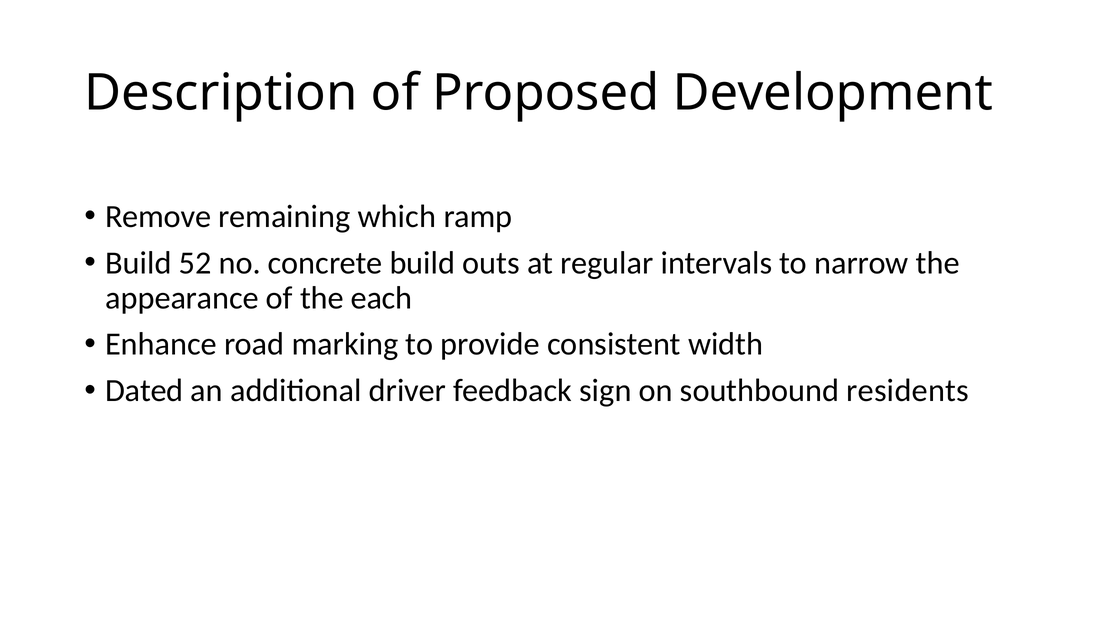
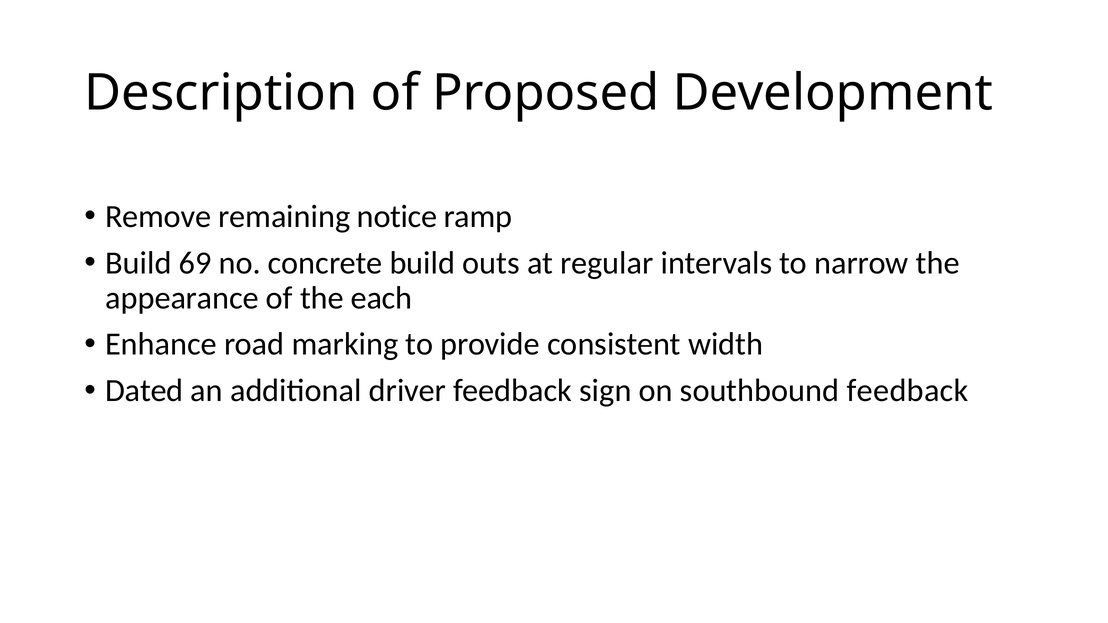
which: which -> notice (397, 217)
52: 52 -> 69 (195, 263)
southbound residents: residents -> feedback (908, 391)
